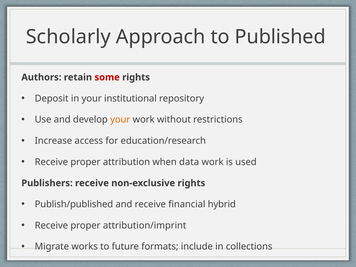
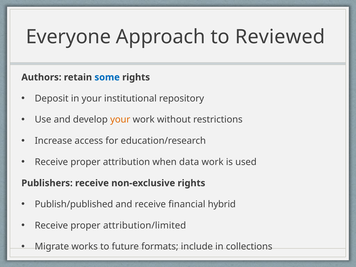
Scholarly: Scholarly -> Everyone (68, 37)
Published: Published -> Reviewed (280, 37)
some colour: red -> blue (107, 77)
attribution/imprint: attribution/imprint -> attribution/limited (145, 225)
